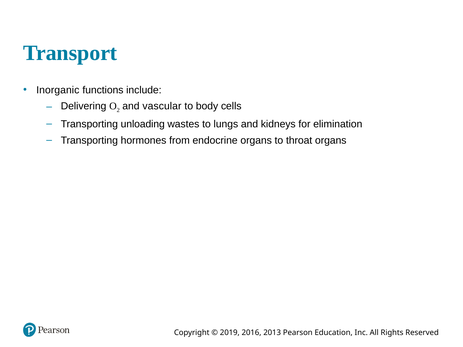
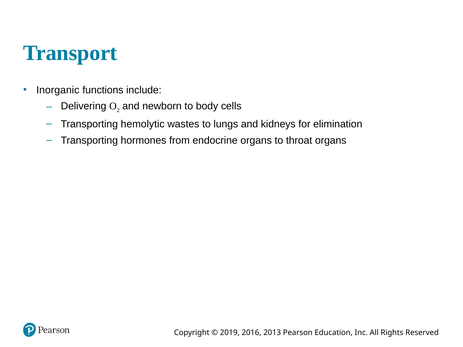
vascular: vascular -> newborn (162, 106)
unloading: unloading -> hemolytic (143, 124)
